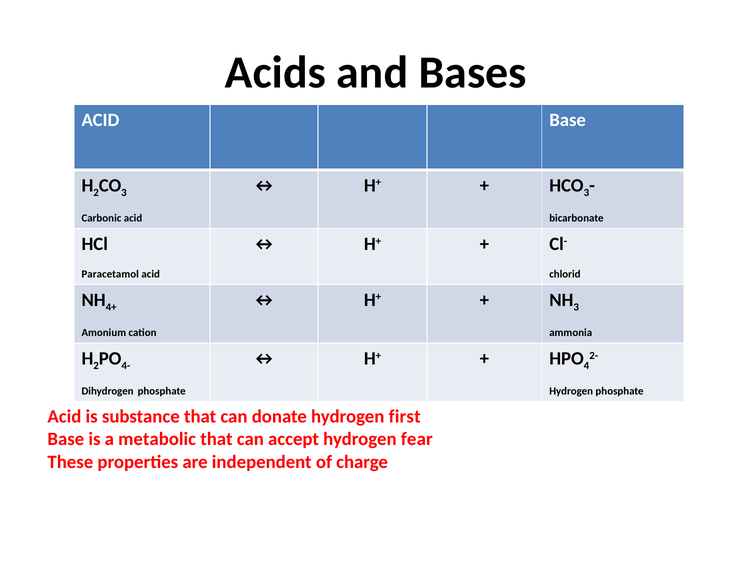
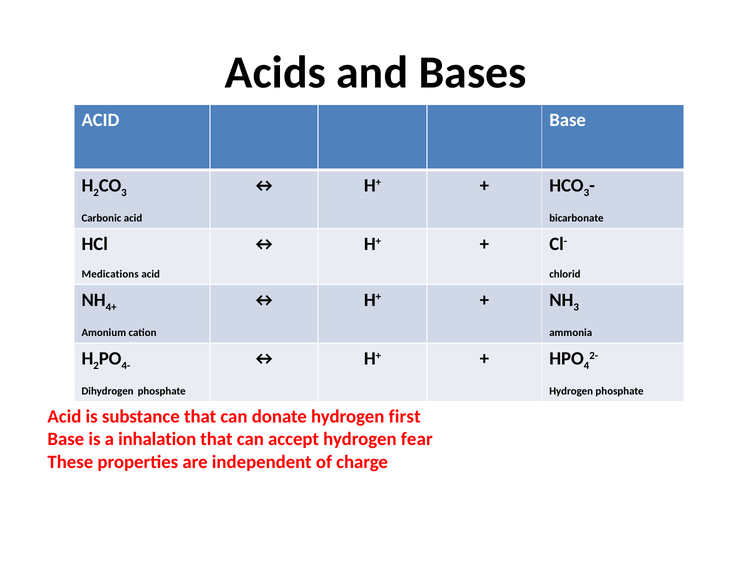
Paracetamol: Paracetamol -> Medications (110, 274)
metabolic: metabolic -> inhalation (157, 439)
